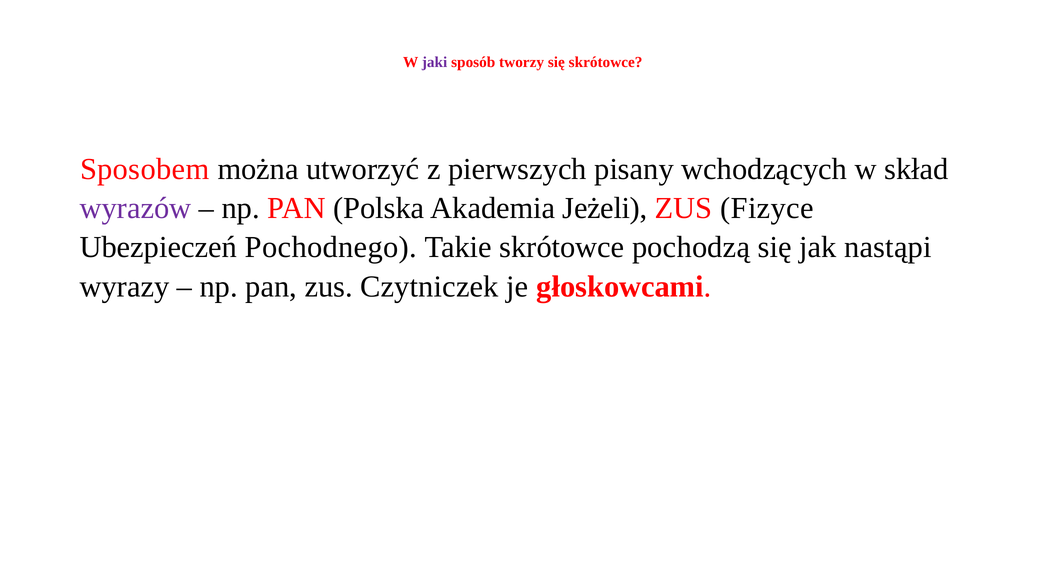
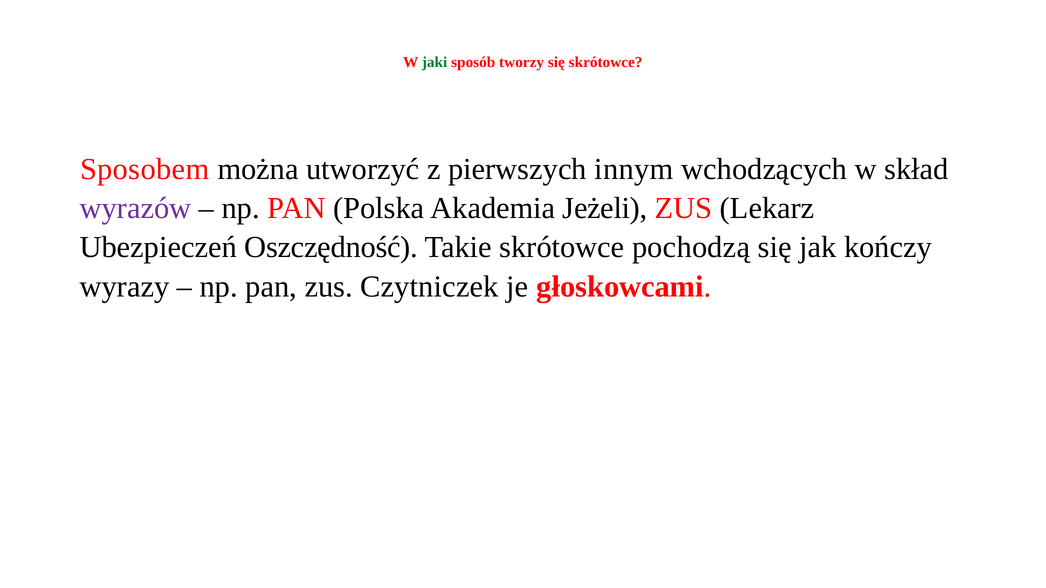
jaki colour: purple -> green (435, 62)
pisany: pisany -> innym (634, 169)
Fizyce: Fizyce -> Lekarz (767, 209)
Pochodnego: Pochodnego -> Oszczędność (331, 248)
nastąpi: nastąpi -> kończy (888, 248)
